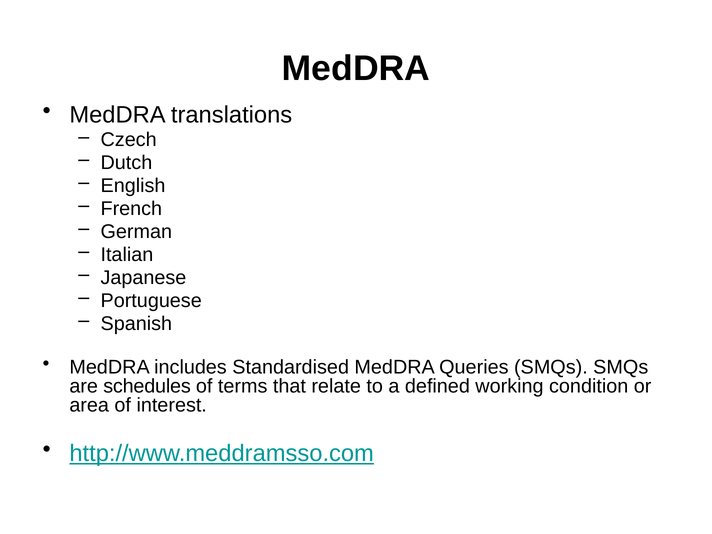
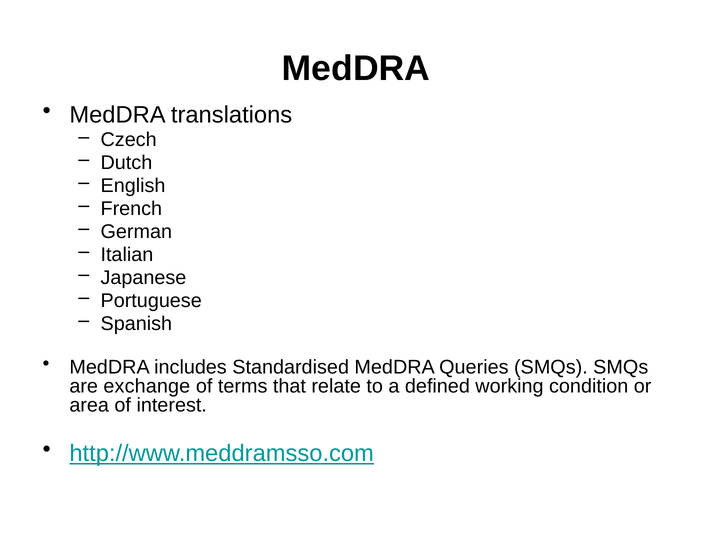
schedules: schedules -> exchange (147, 386)
